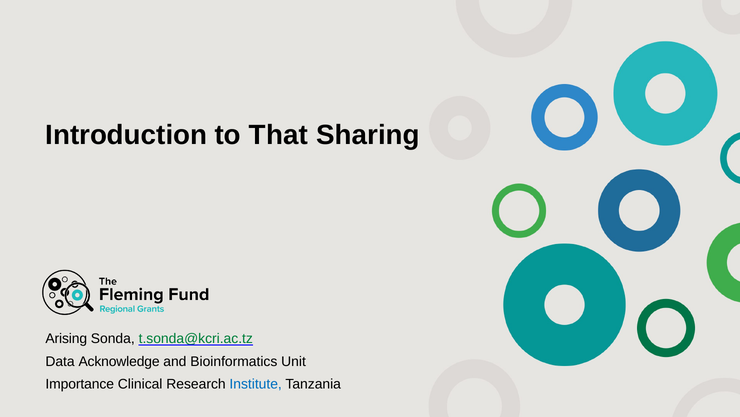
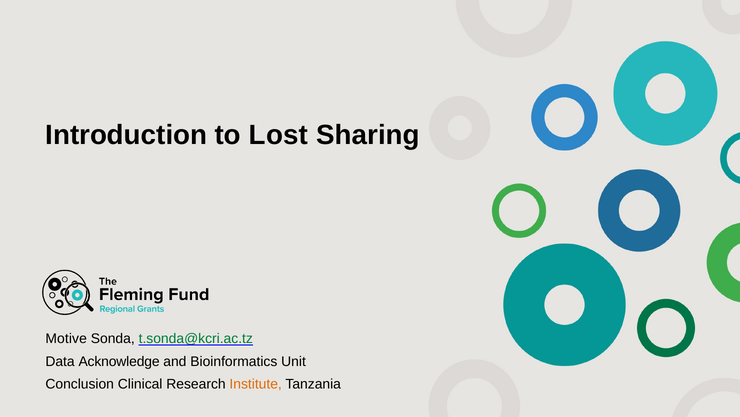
That: That -> Lost (279, 135)
Arising: Arising -> Motive (66, 338)
Importance: Importance -> Conclusion (80, 384)
Institute colour: blue -> orange (256, 384)
